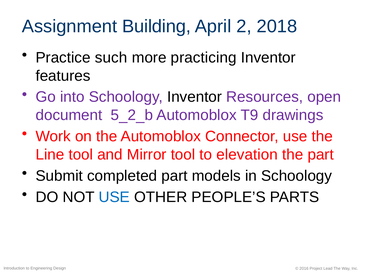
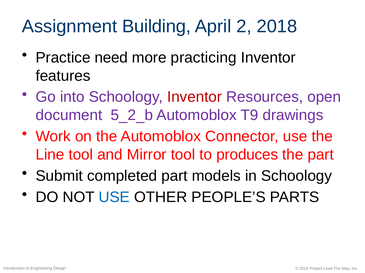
such: such -> need (111, 58)
Inventor colour: black -> red (195, 97)
elevation: elevation -> produces (247, 155)
